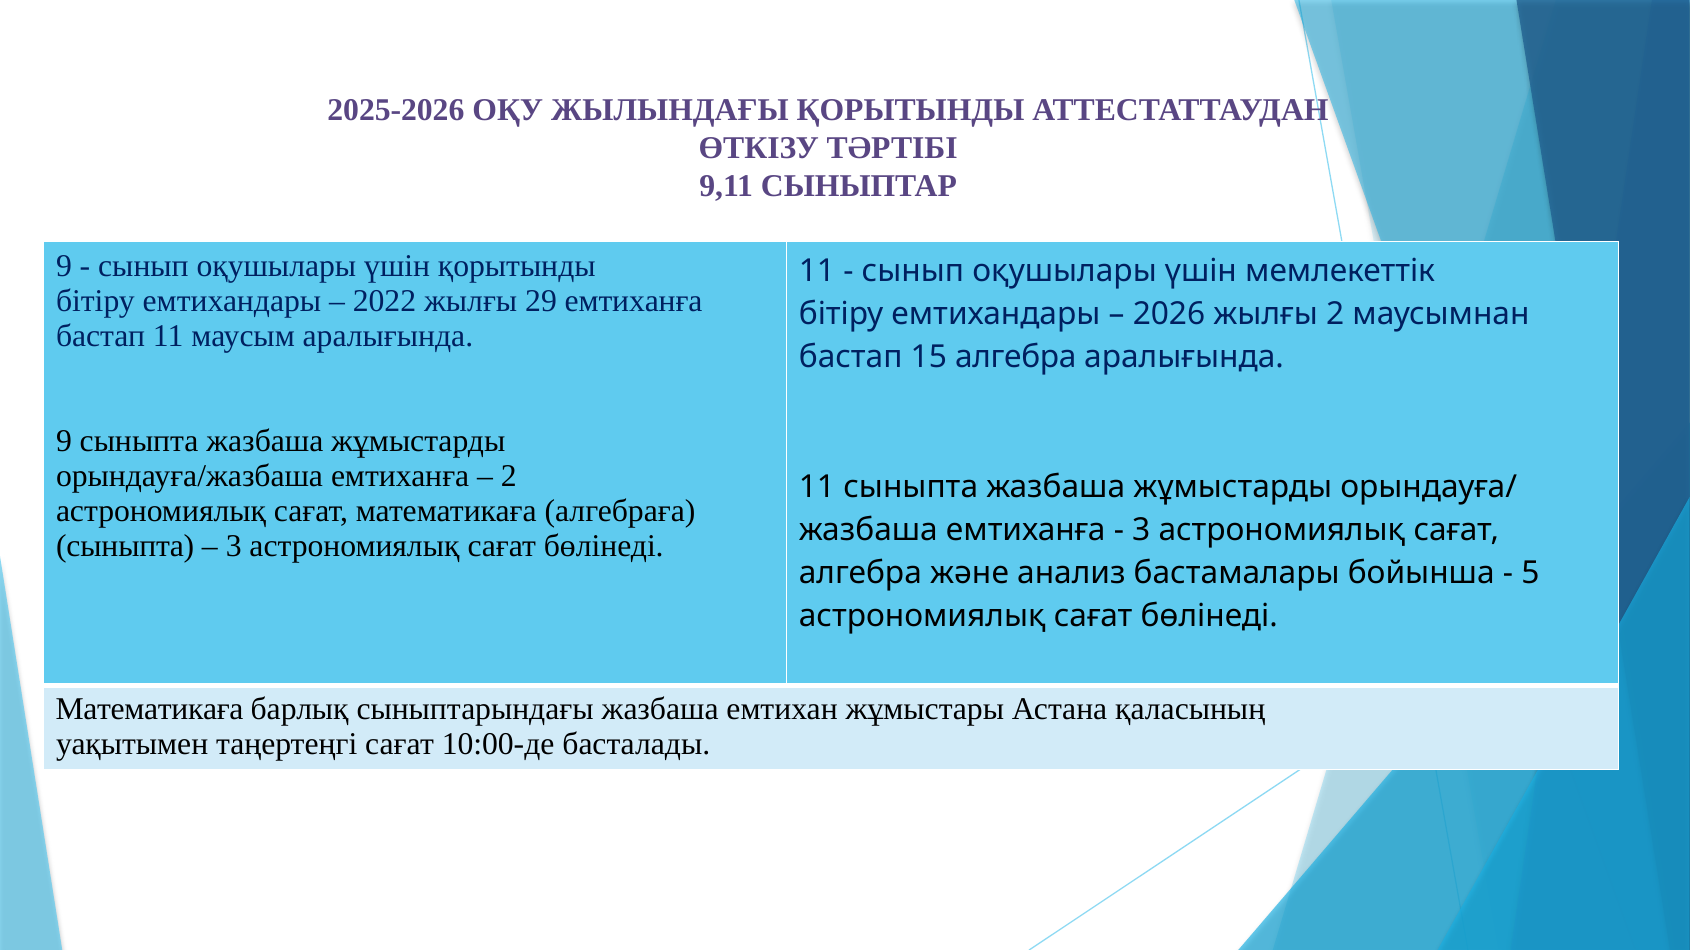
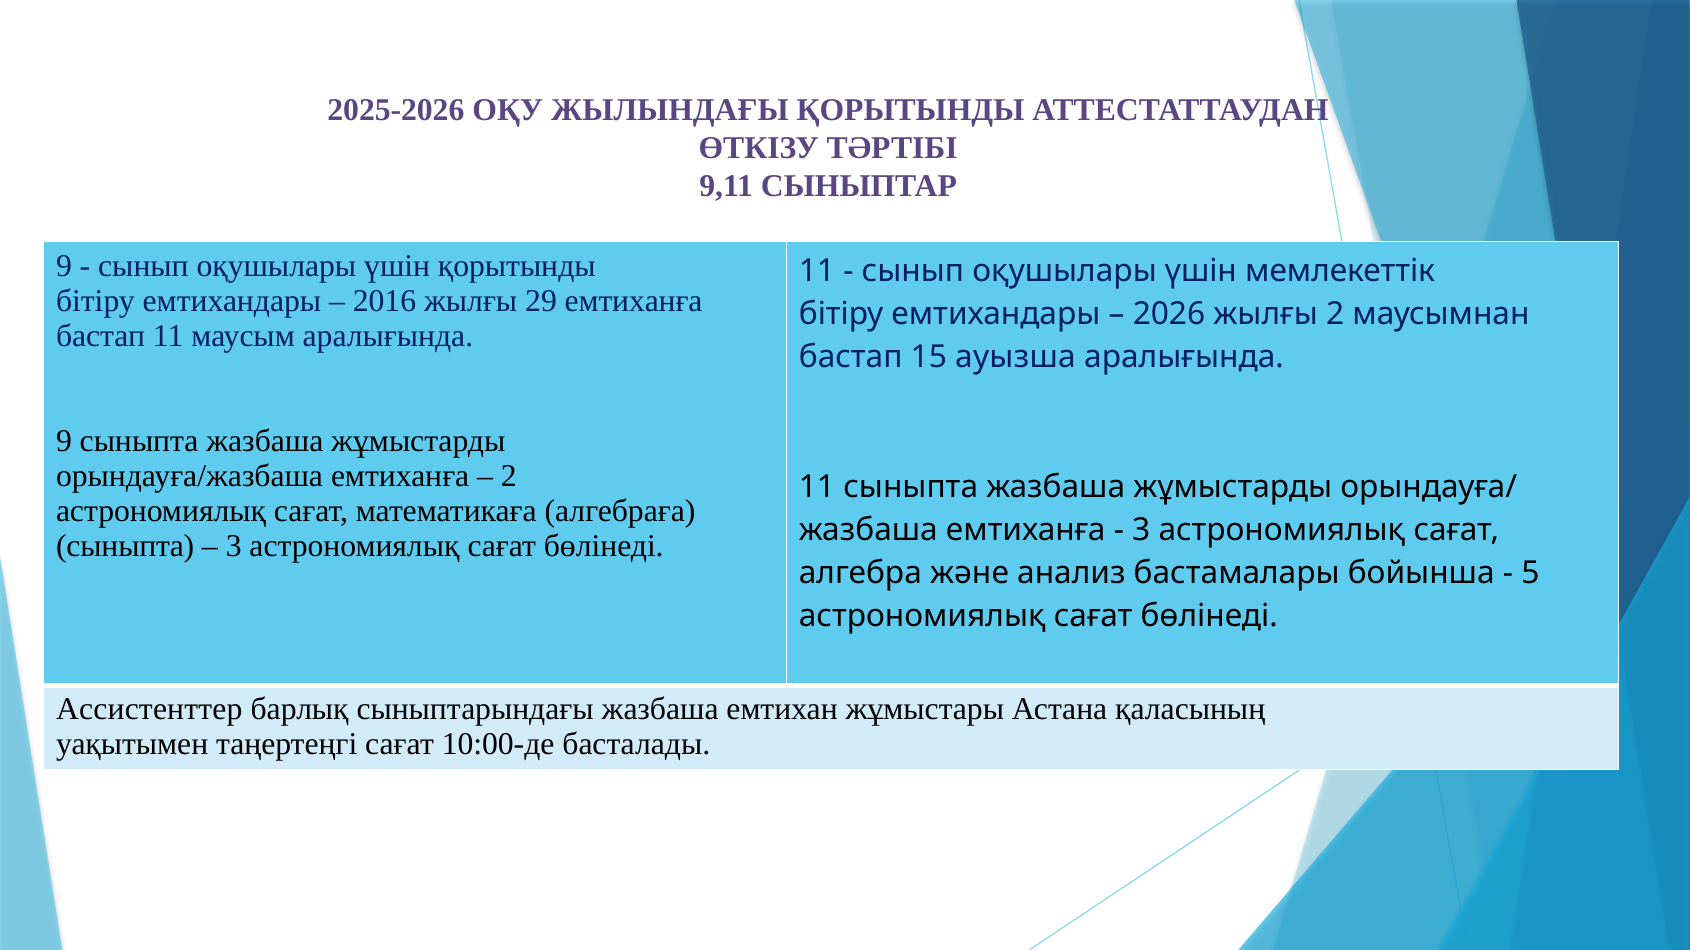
2022: 2022 -> 2016 (384, 301)
15 алгебра: алгебра -> ауызша (1015, 358)
Математикаға: Математикаға -> Ассистенттер (149, 710)
